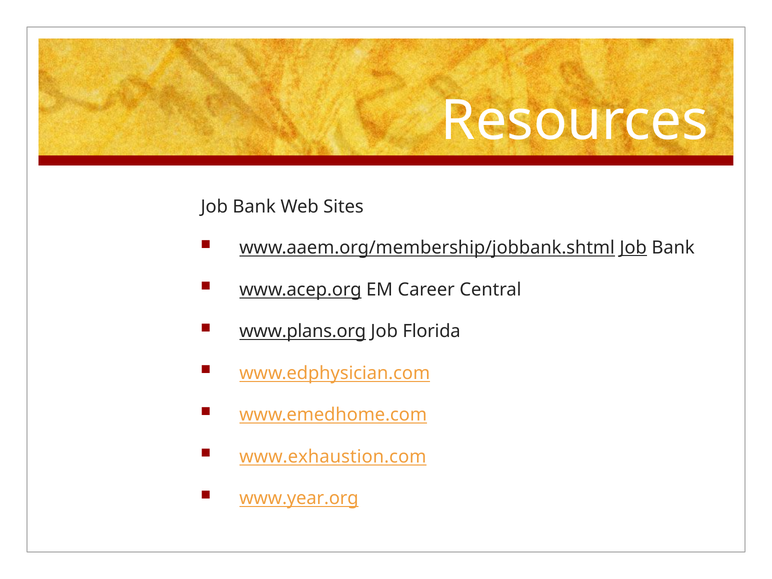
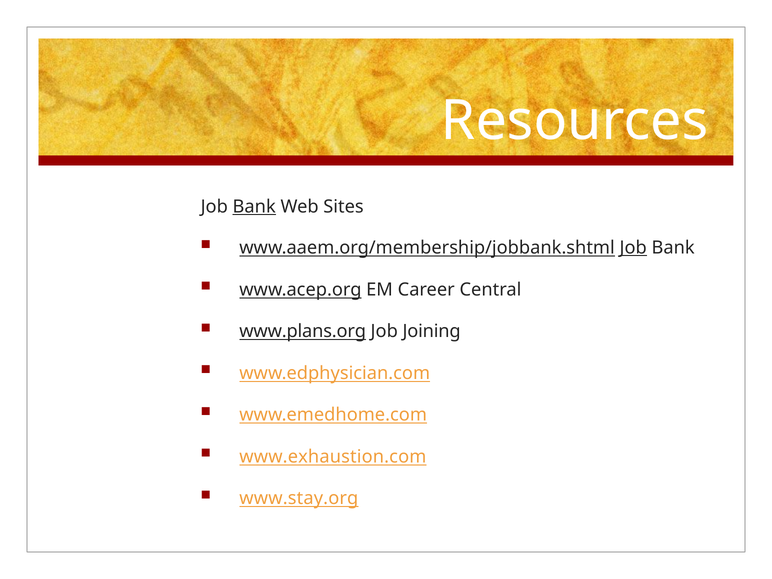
Bank underline: none -> present (254, 207)
Florida: Florida -> Joining (432, 331)
www.year.org: www.year.org -> www.stay.org (299, 498)
